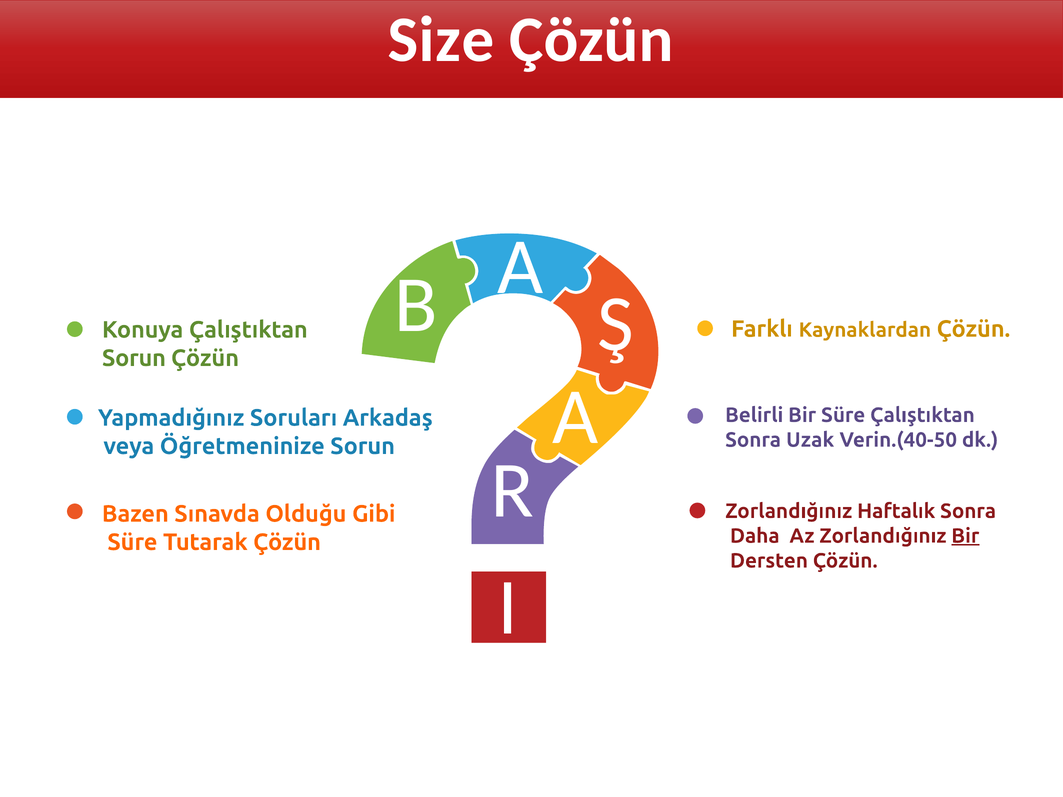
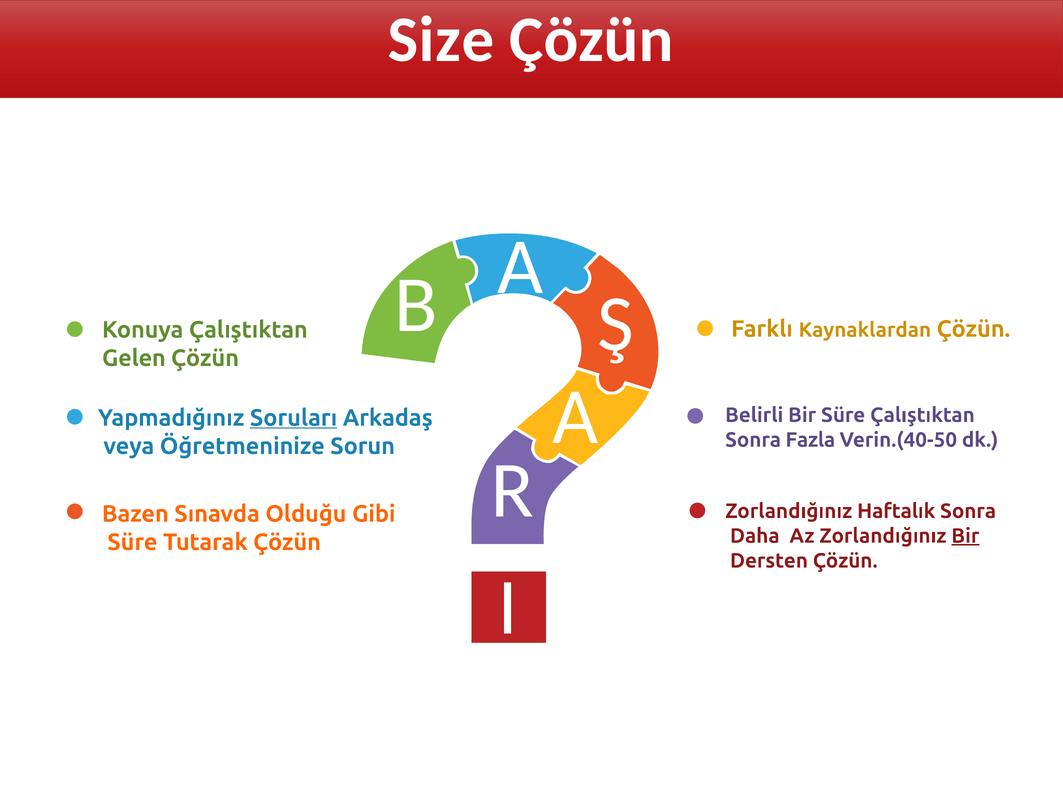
Sorun: Sorun -> Gelen (134, 358)
Soruları underline: none -> present (293, 418)
Uzak: Uzak -> Fazla (810, 440)
